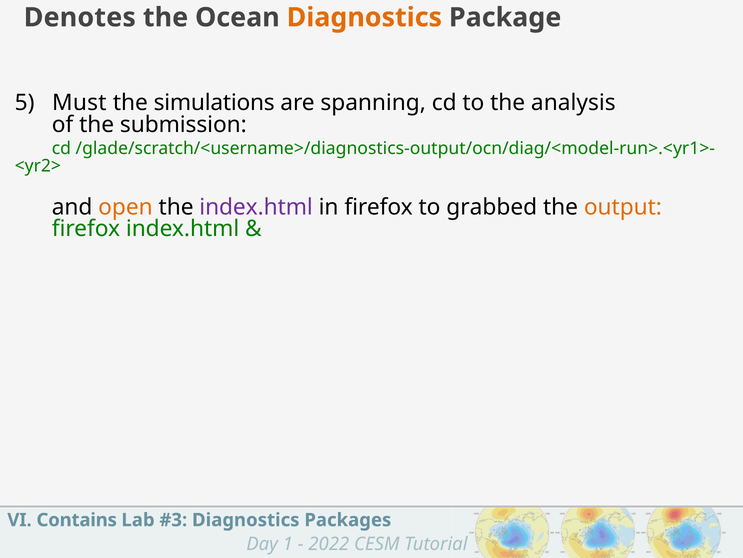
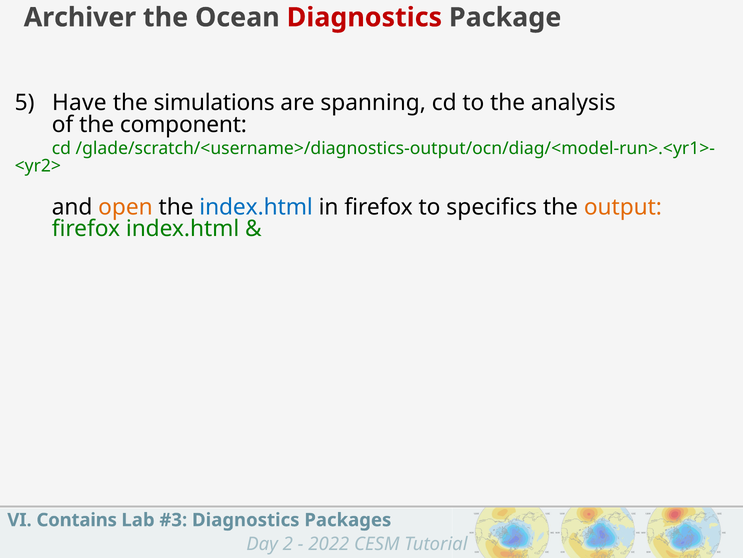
Denotes: Denotes -> Archiver (80, 17)
Diagnostics colour: orange -> red (364, 17)
Must: Must -> Have (79, 103)
submission: submission -> component (183, 125)
index.html colour: purple -> blue (256, 207)
grabbed: grabbed -> specifics (492, 207)
1: 1 -> 2 (288, 543)
